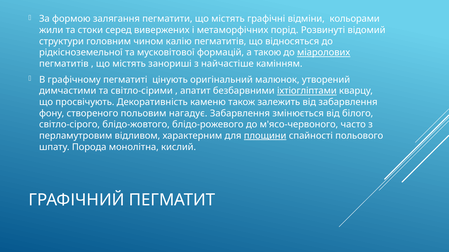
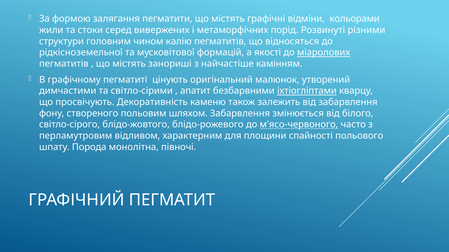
відомий: відомий -> різними (366, 30)
такою: такою -> якості (268, 53)
нагадує: нагадує -> шляхом (188, 114)
м'ясо-червоного underline: none -> present (299, 125)
площини underline: present -> none (265, 136)
кислий: кислий -> півночі (179, 147)
